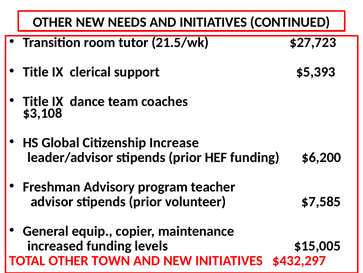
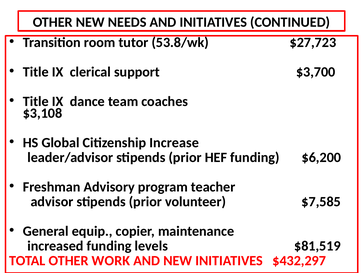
21.5/wk: 21.5/wk -> 53.8/wk (180, 42)
$5,393: $5,393 -> $3,700 (316, 72)
$15,005: $15,005 -> $81,519 (317, 245)
TOWN: TOWN -> WORK (111, 260)
